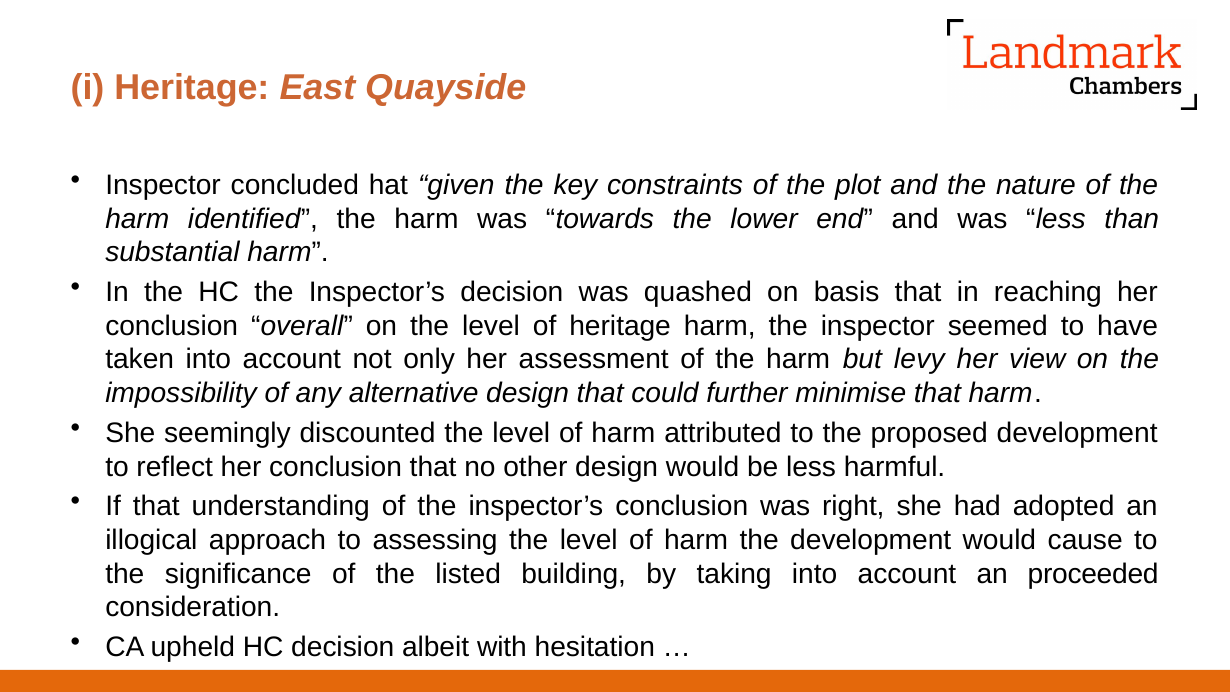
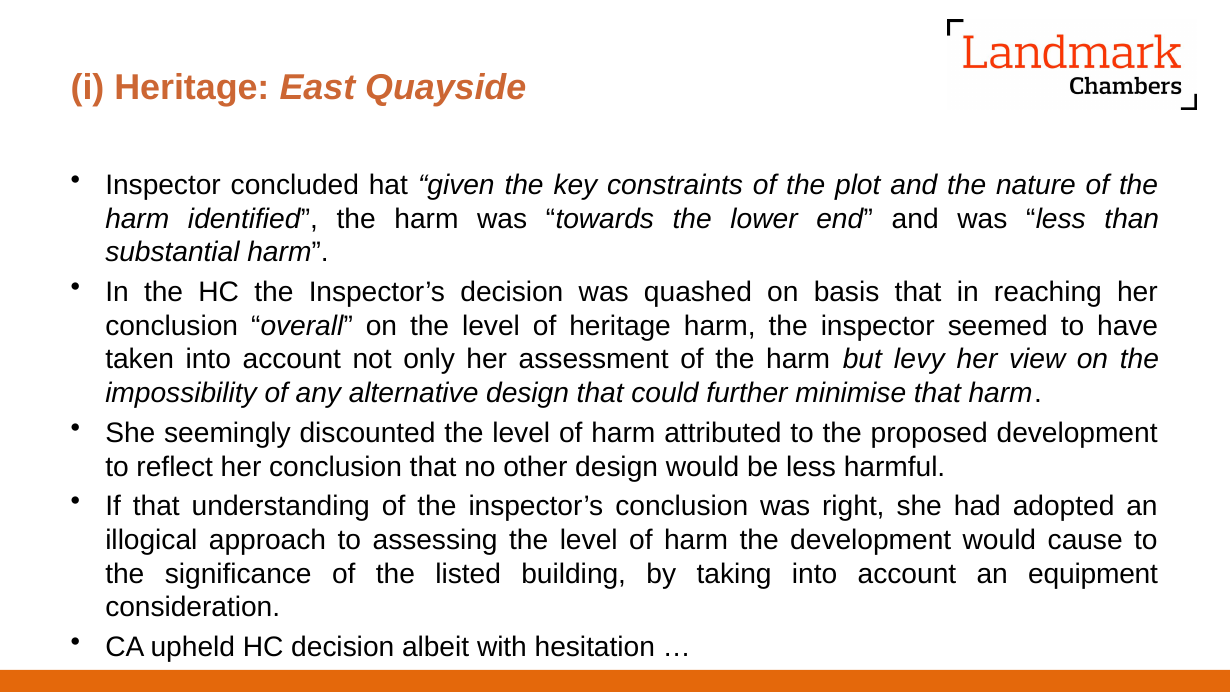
proceeded: proceeded -> equipment (1093, 574)
